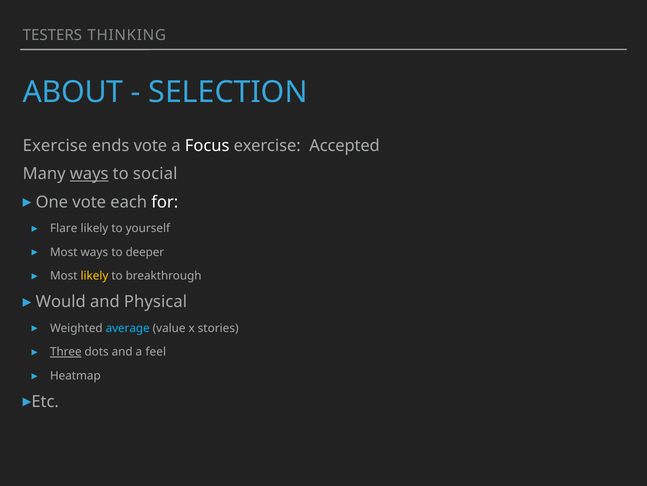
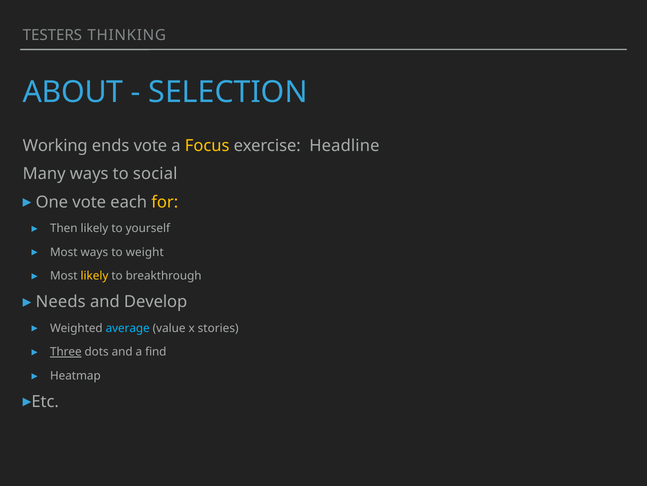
Exercise: Exercise -> Working (55, 145)
Focus colour: white -> yellow (207, 145)
Accepted: Accepted -> Headline (344, 145)
ways underline: present -> none (89, 174)
for colour: white -> yellow (165, 202)
Flare: Flare -> Then (64, 228)
deeper: deeper -> weight (145, 252)
Would: Would -> Needs (61, 301)
Physical: Physical -> Develop (156, 301)
feel: feel -> find (156, 351)
